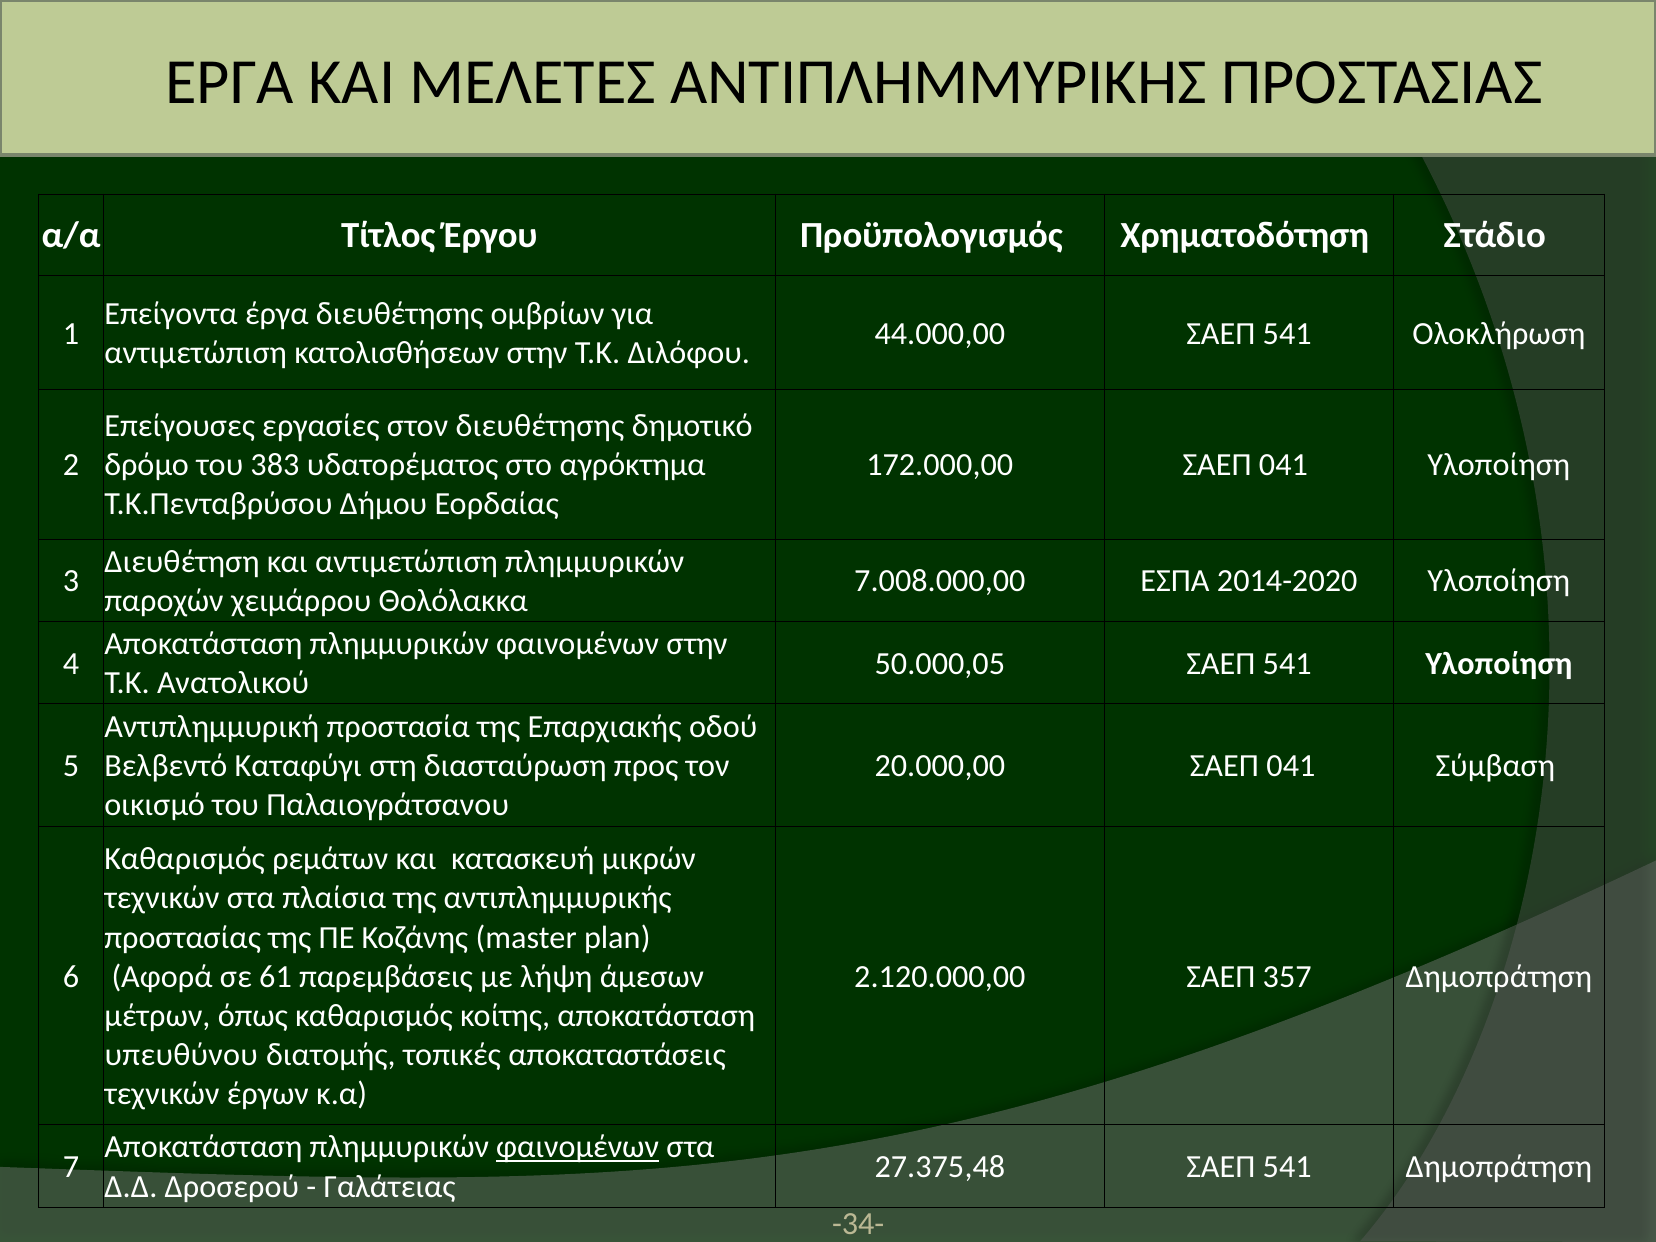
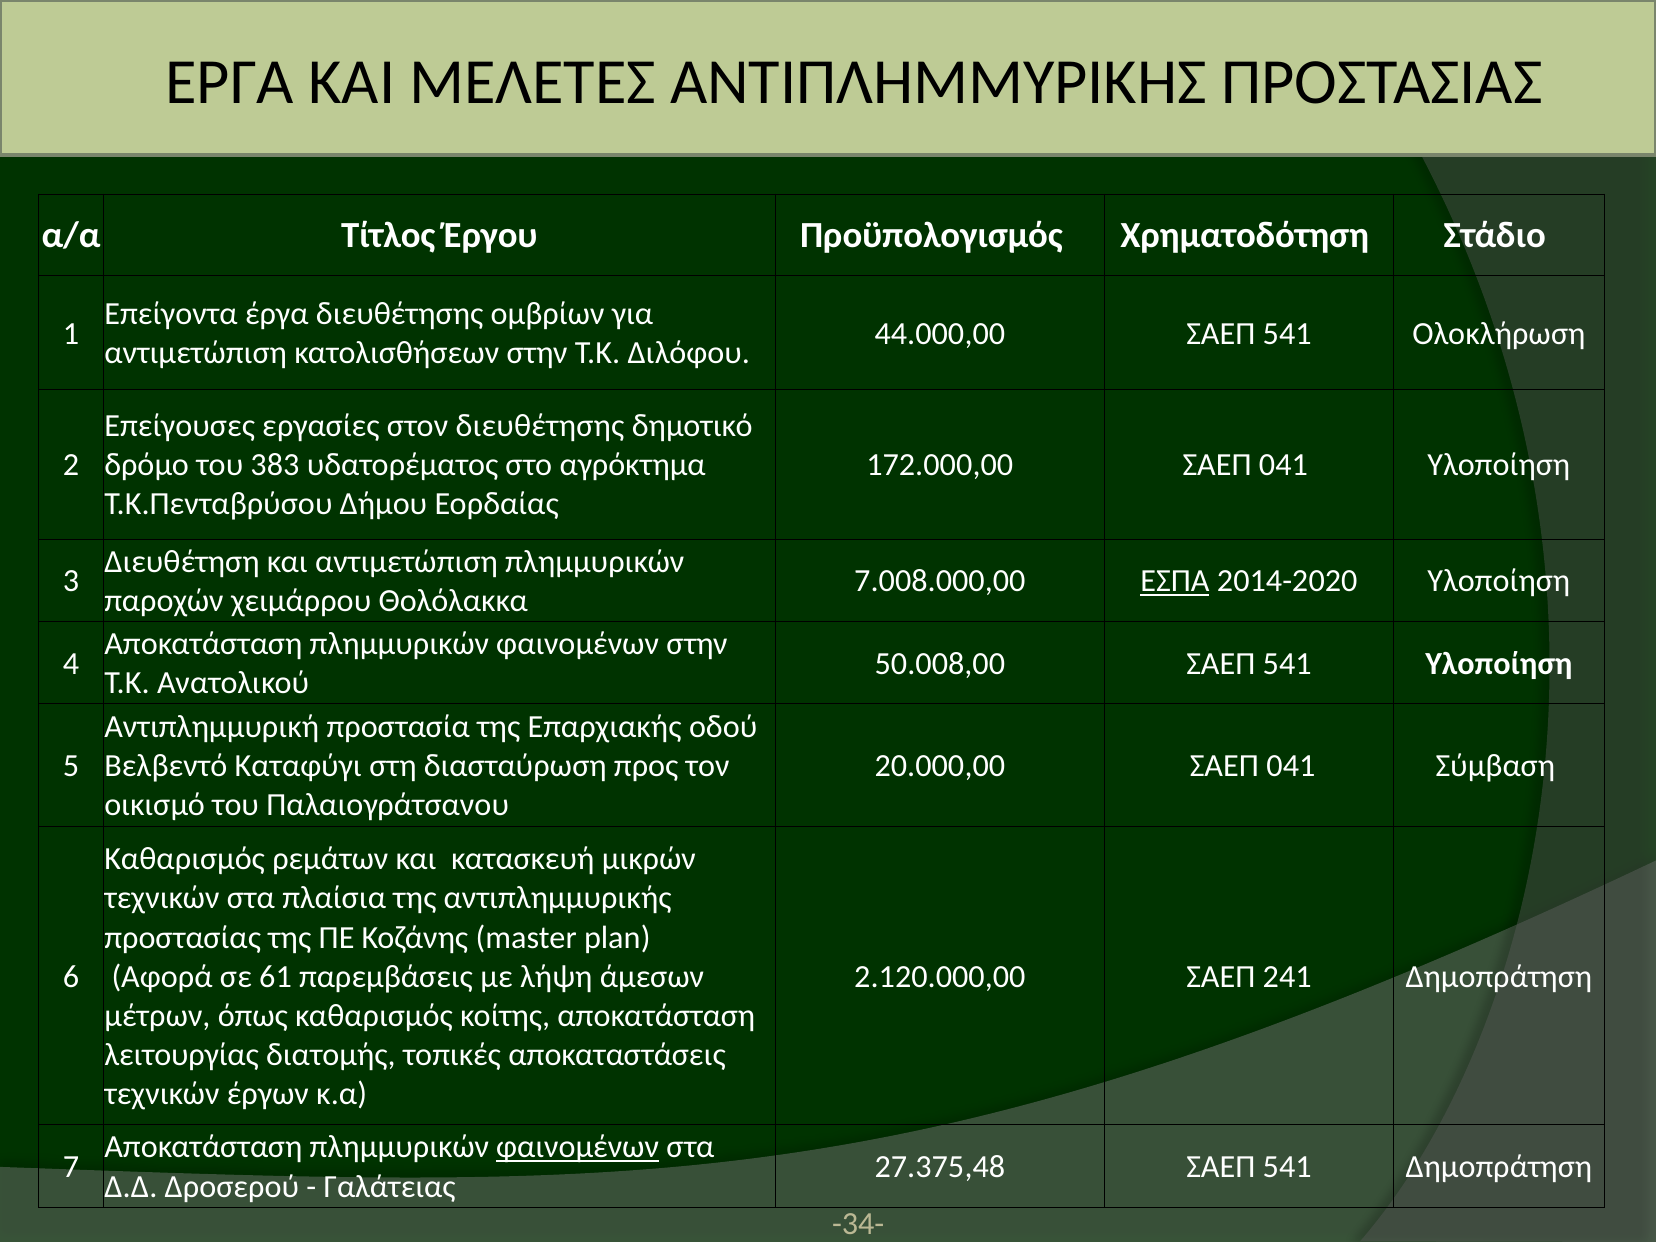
ΕΣΠΑ underline: none -> present (1175, 581)
50.000,05: 50.000,05 -> 50.008,00 (940, 664)
357: 357 -> 241 (1287, 977)
υπευθύνου: υπευθύνου -> λειτουργίας (182, 1055)
